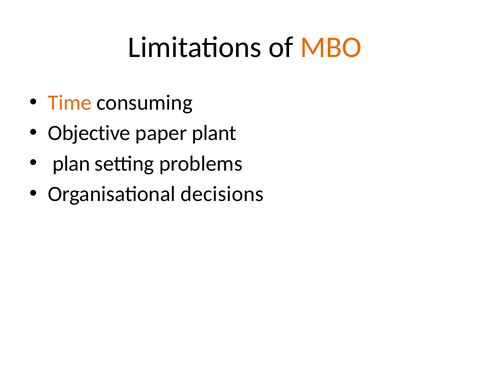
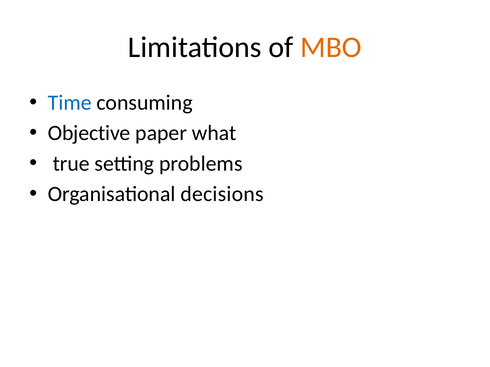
Time colour: orange -> blue (70, 103)
plant: plant -> what (214, 133)
plan: plan -> true (71, 164)
